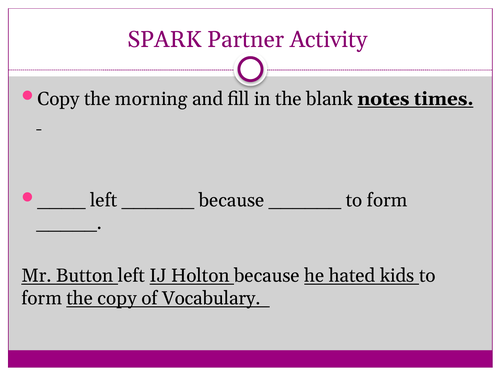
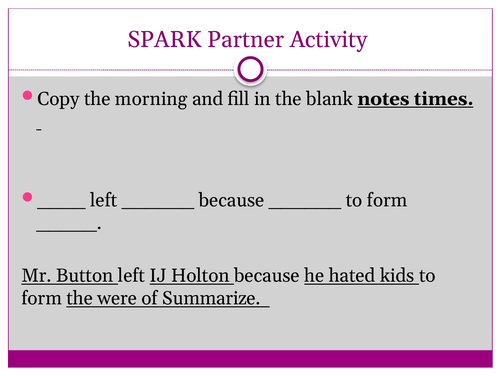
the copy: copy -> were (117, 298)
Vocabulary: Vocabulary -> Summarize (211, 298)
